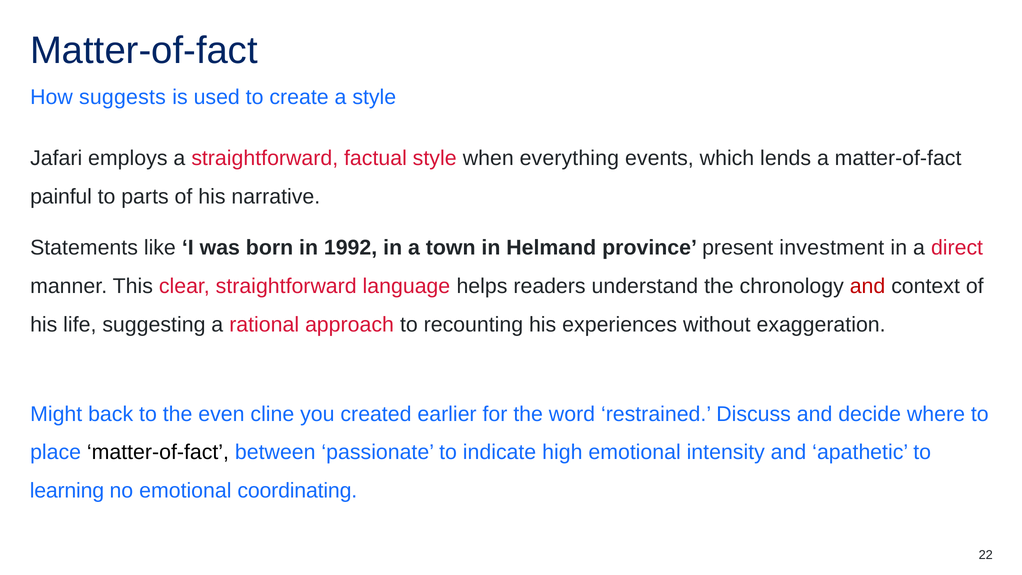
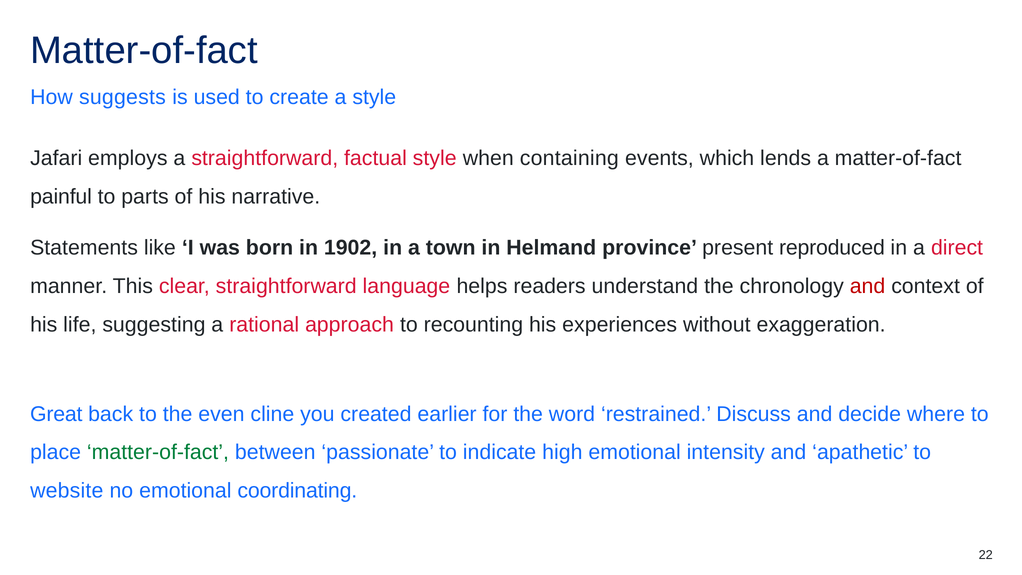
everything: everything -> containing (569, 158)
1992: 1992 -> 1902 (351, 248)
investment: investment -> reproduced (832, 248)
Might: Might -> Great (56, 414)
matter-of-fact colour: black -> green (158, 452)
learning: learning -> website (67, 491)
